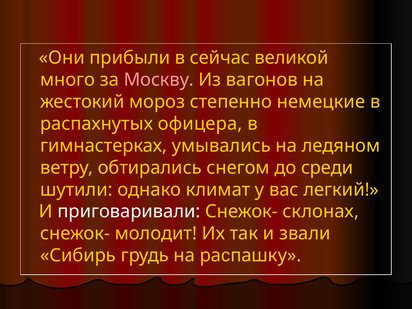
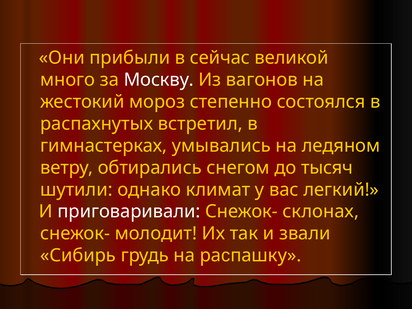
Москву colour: pink -> white (159, 80)
немецкие: немецкие -> состоялся (321, 102)
офицера: офицера -> встретил (200, 124)
среди: среди -> тысяч (327, 168)
